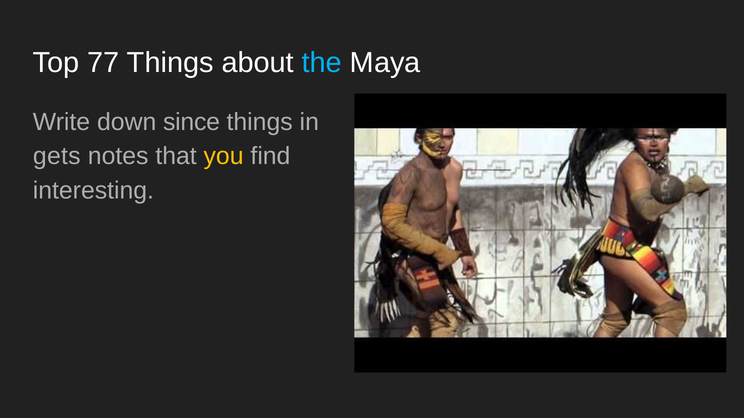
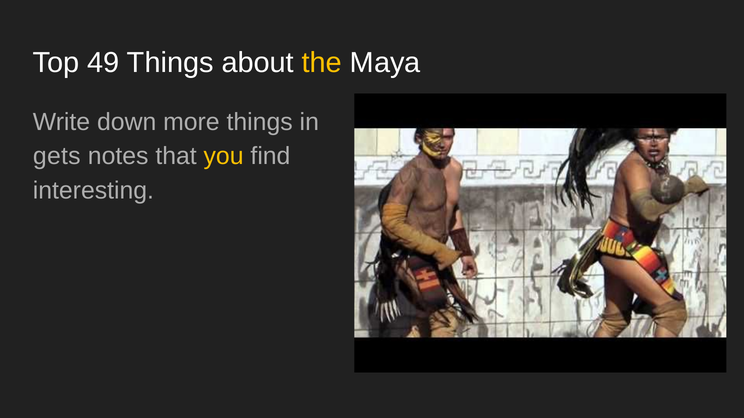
77: 77 -> 49 (103, 63)
the colour: light blue -> yellow (322, 63)
since: since -> more (191, 122)
